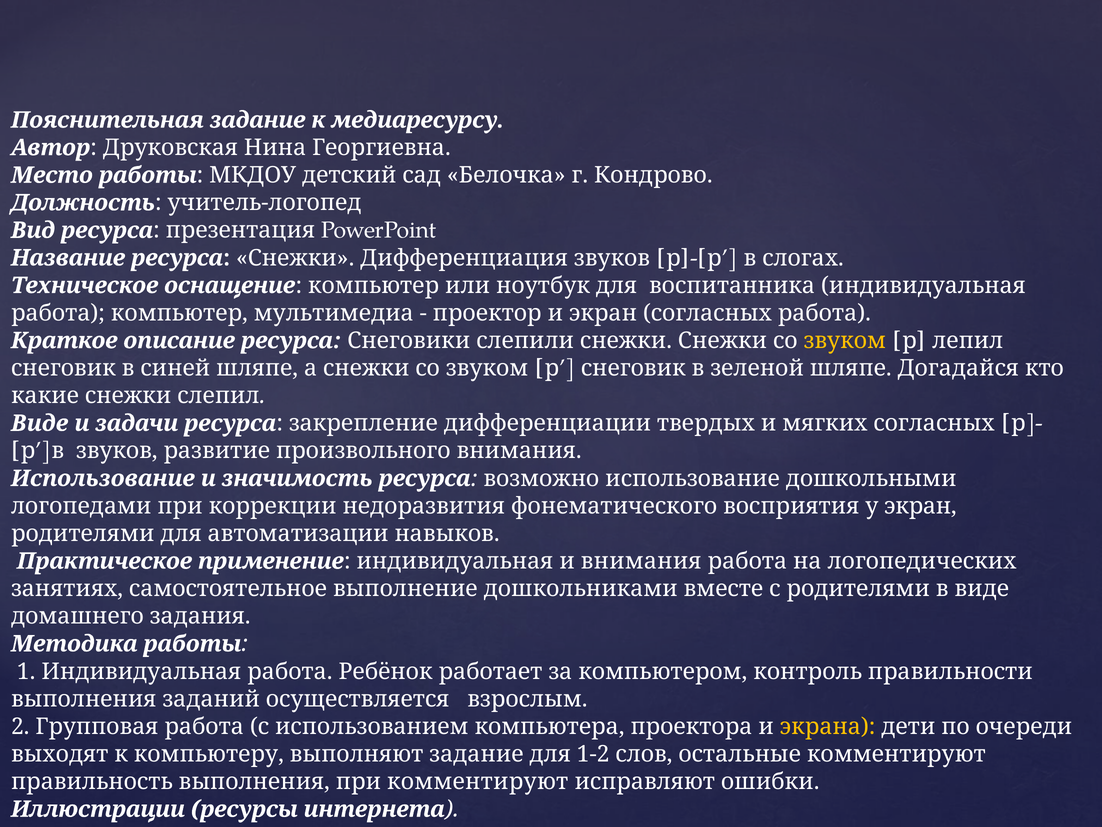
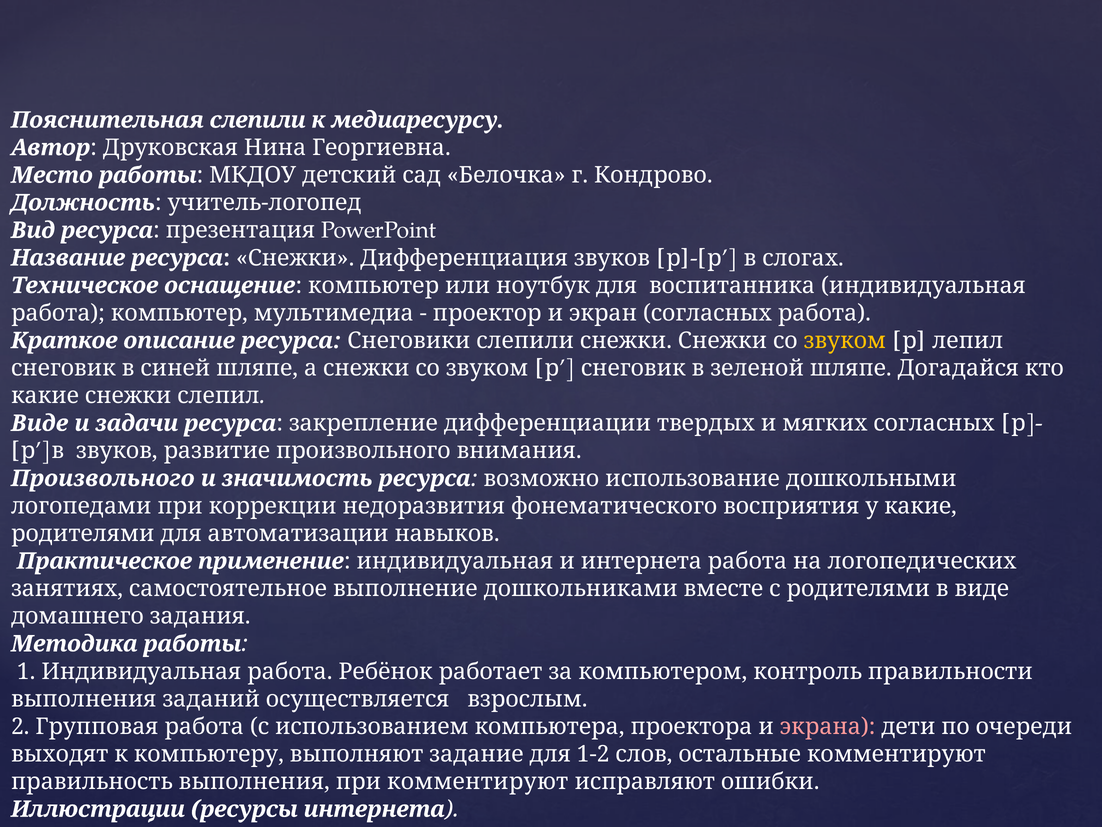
Пояснительная задание: задание -> слепили (258, 120)
Использование: Использование -> Произвольного (103, 478)
у экран: экран -> какие (920, 506)
и внимания: внимания -> интернета (641, 561)
экрана colour: yellow -> pink (828, 726)
